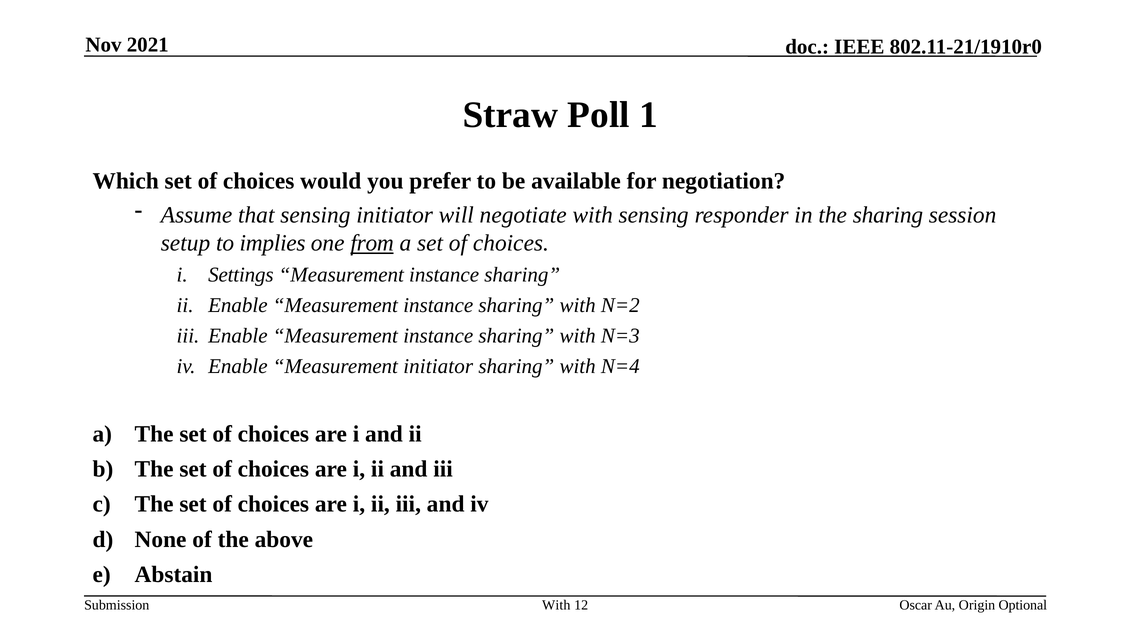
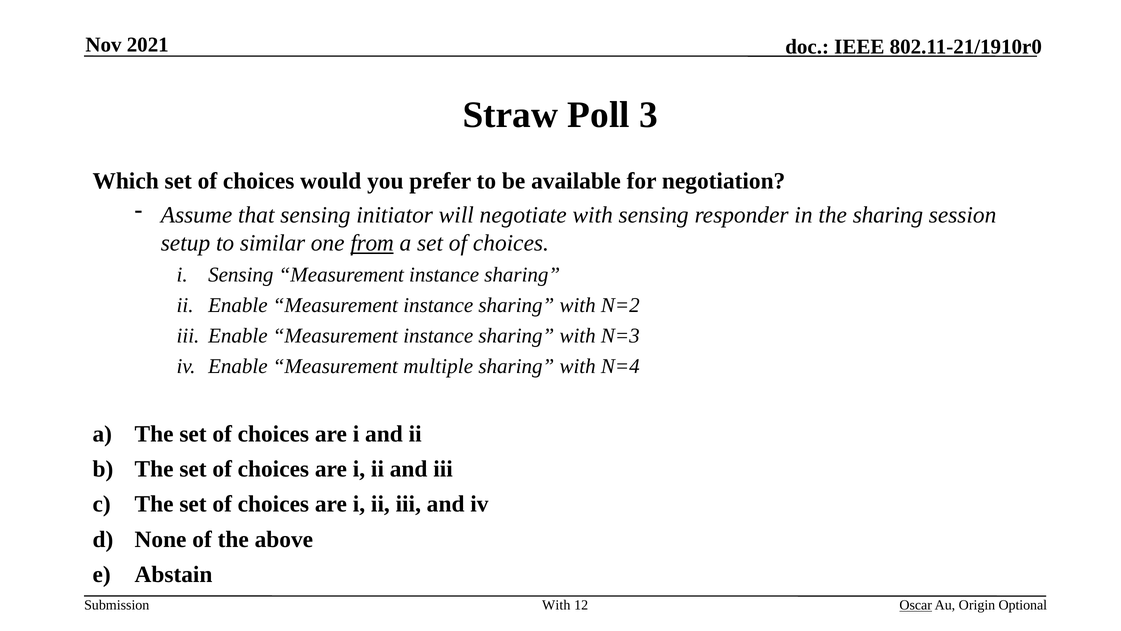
1: 1 -> 3 (649, 115)
implies: implies -> similar (273, 243)
i Settings: Settings -> Sensing (241, 275)
Measurement initiator: initiator -> multiple (438, 366)
Oscar underline: none -> present (916, 605)
